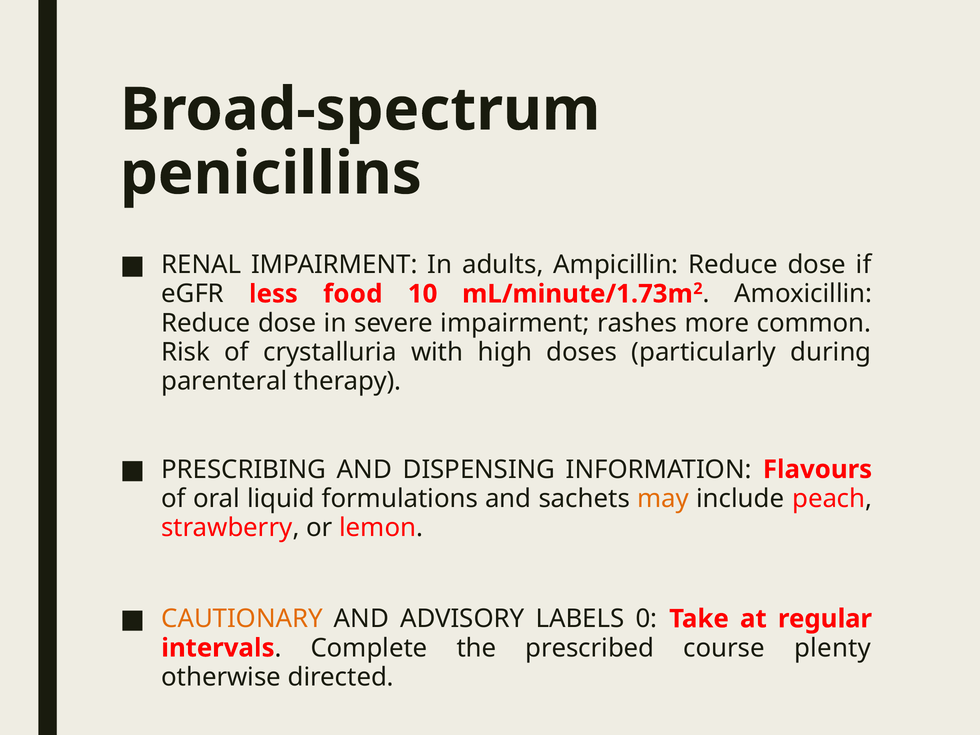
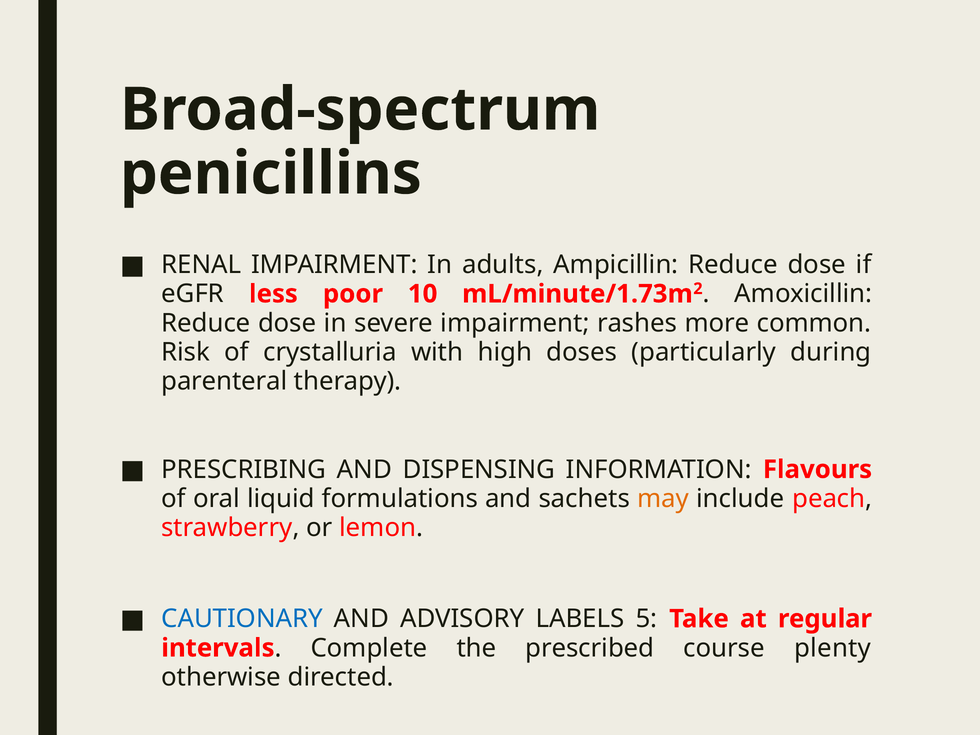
food: food -> poor (353, 294)
CAUTIONARY colour: orange -> blue (242, 619)
0: 0 -> 5 (647, 619)
